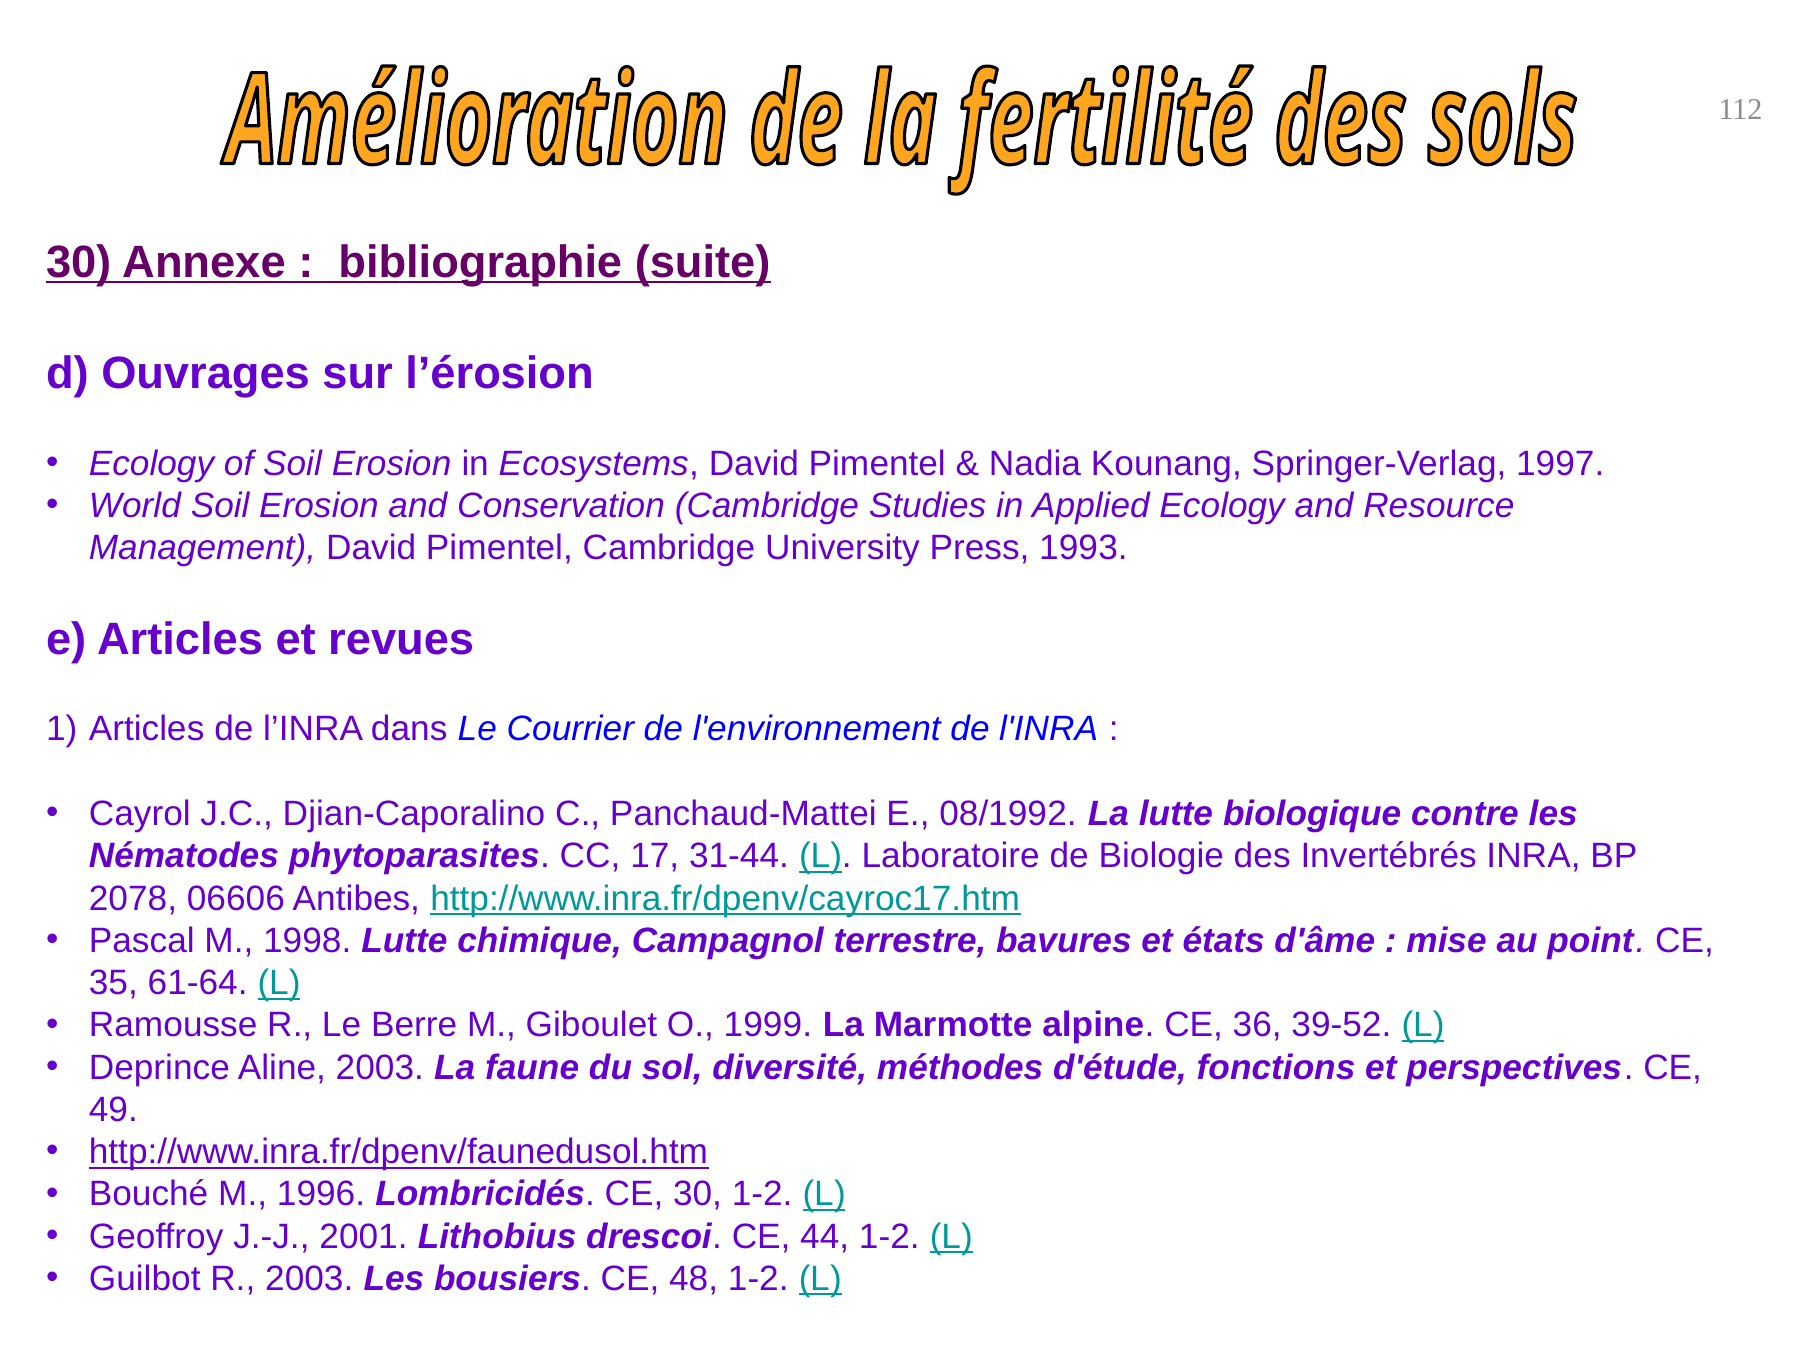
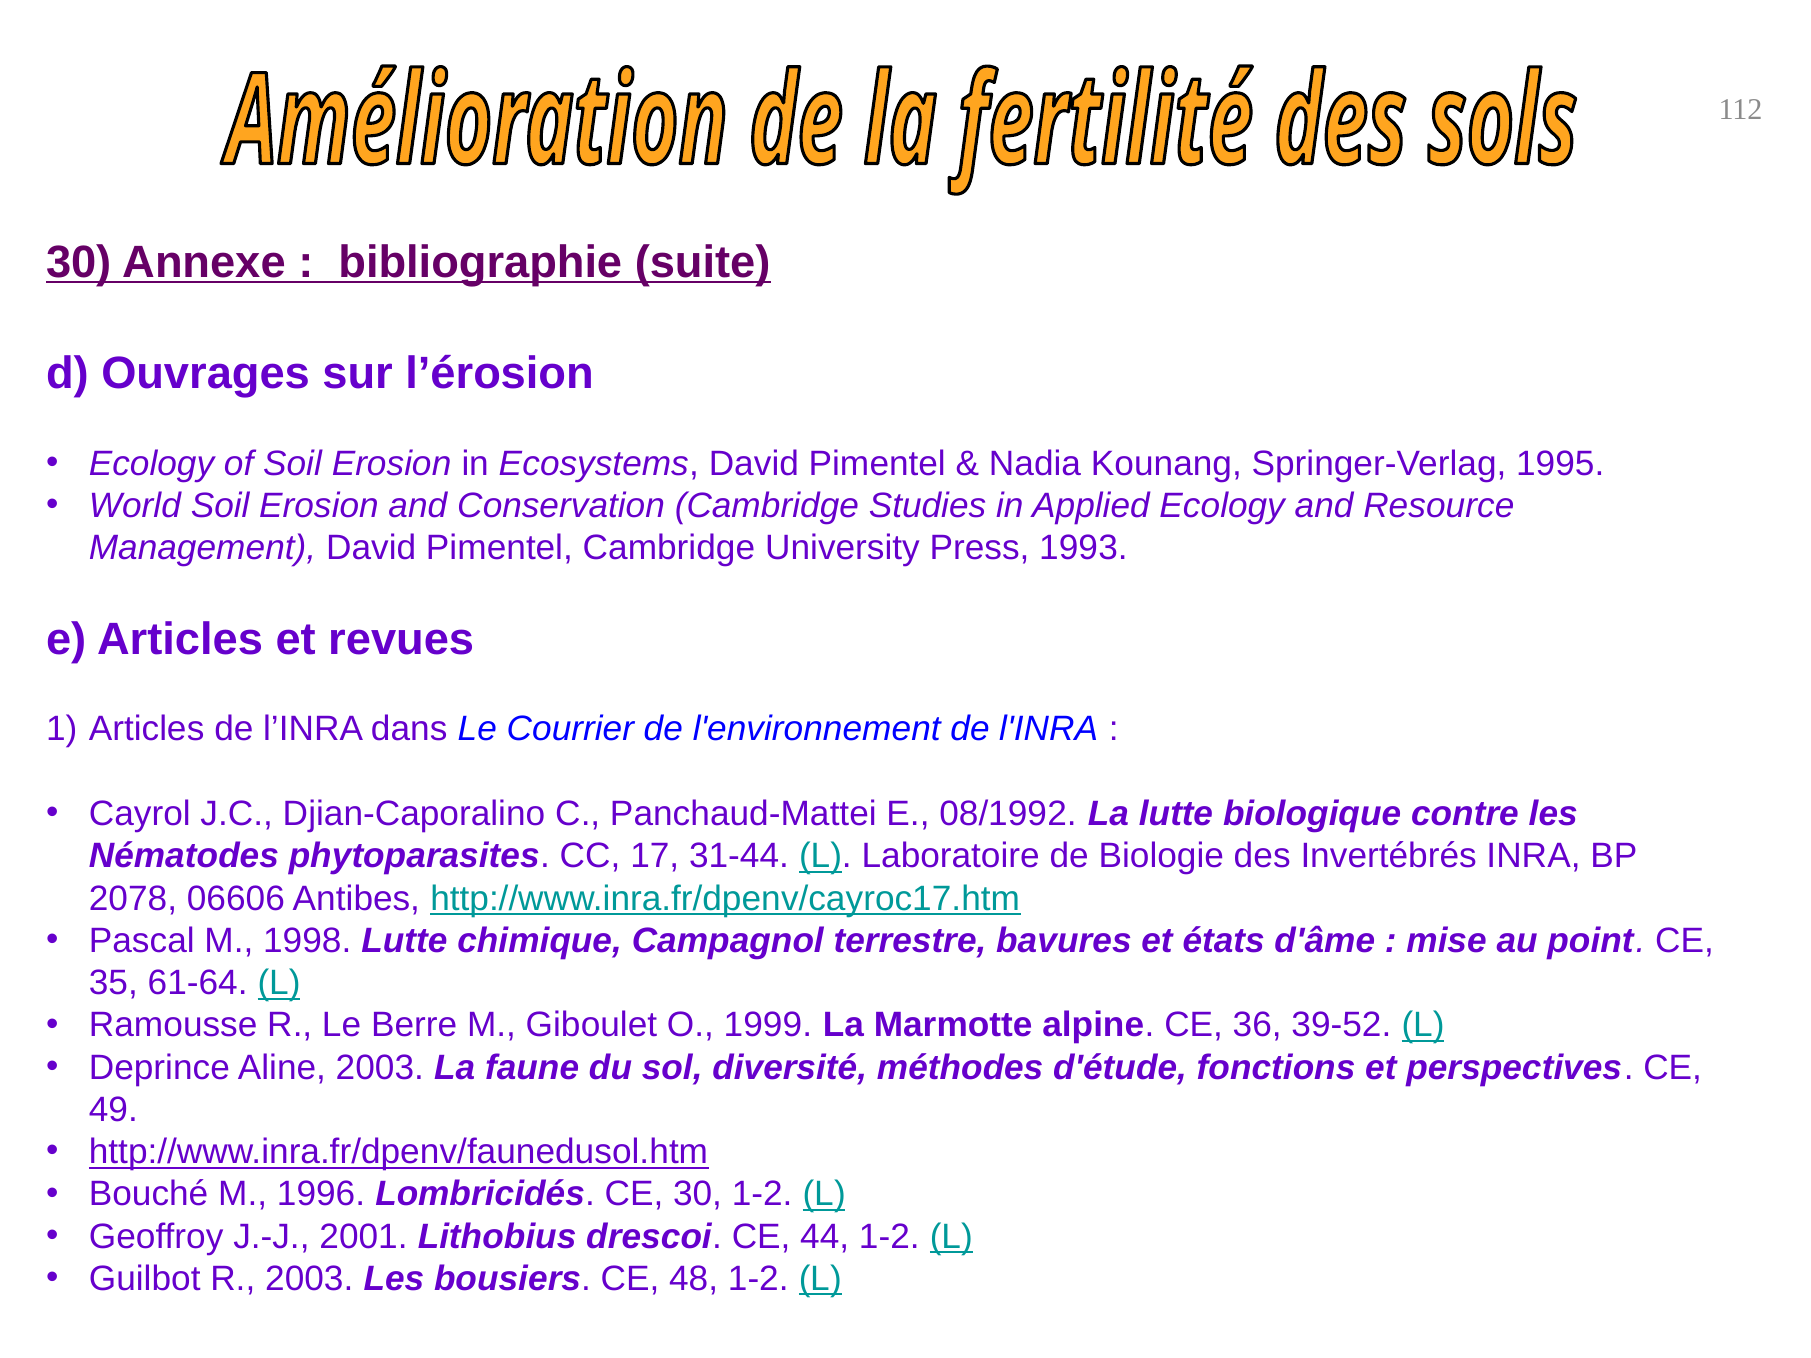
1997: 1997 -> 1995 (1560, 464)
